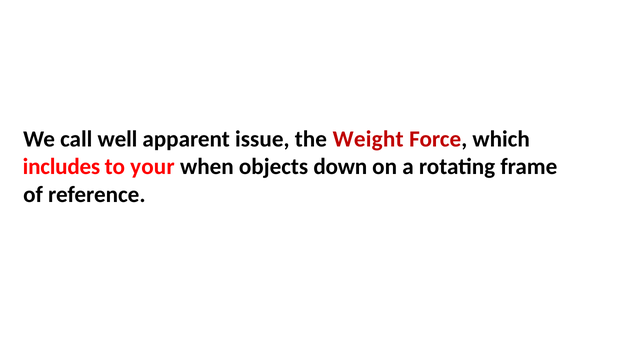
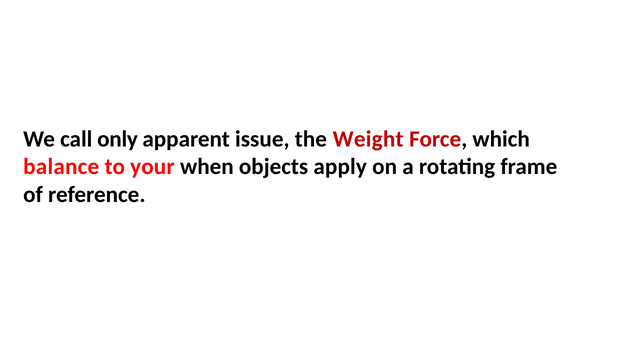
well: well -> only (118, 139)
includes: includes -> balance (61, 167)
down: down -> apply (340, 167)
